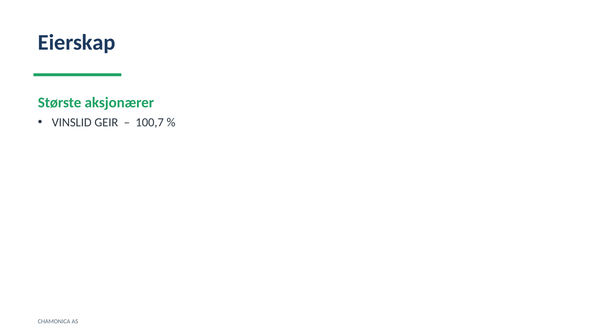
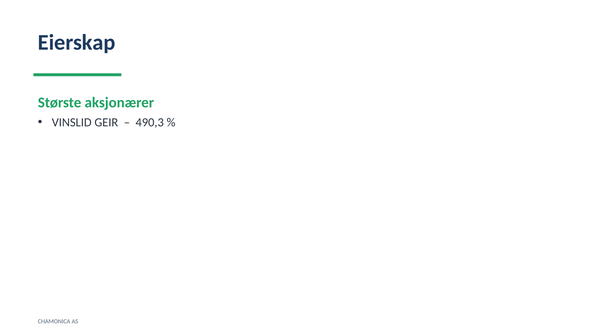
100,7: 100,7 -> 490,3 (150, 122)
